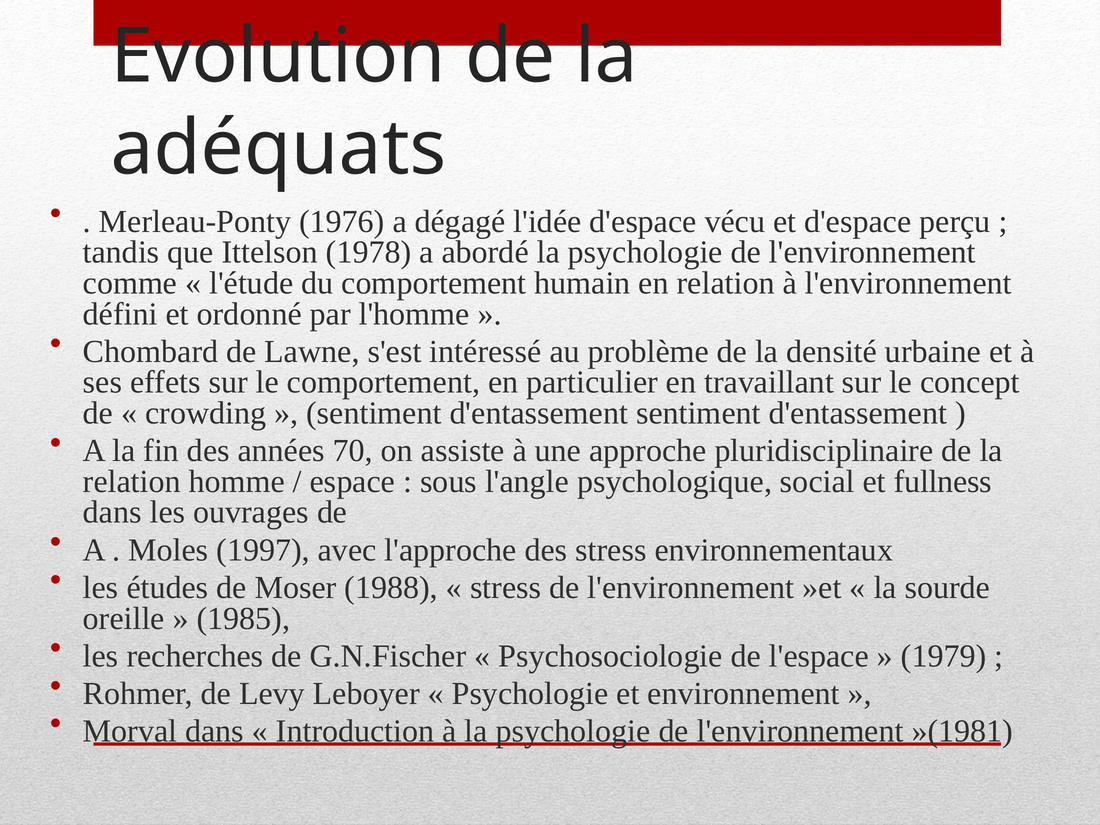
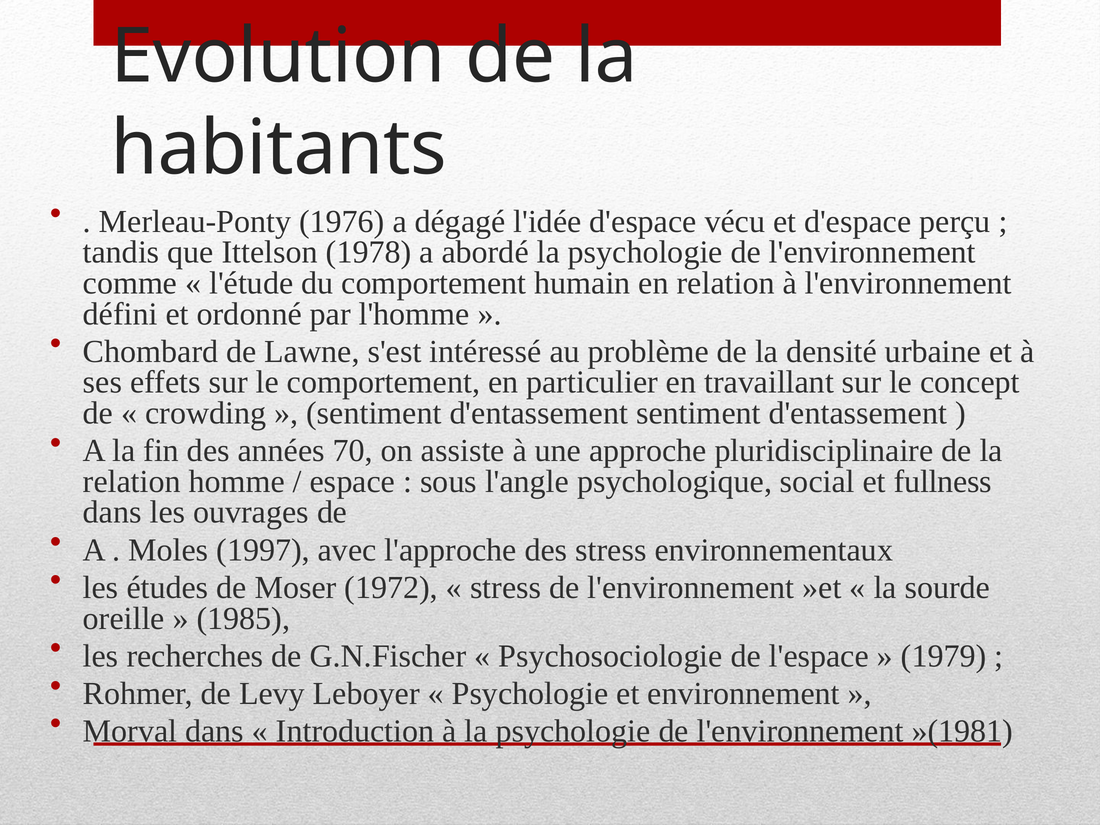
adéquats: adéquats -> habitants (279, 148)
1988: 1988 -> 1972 (391, 588)
